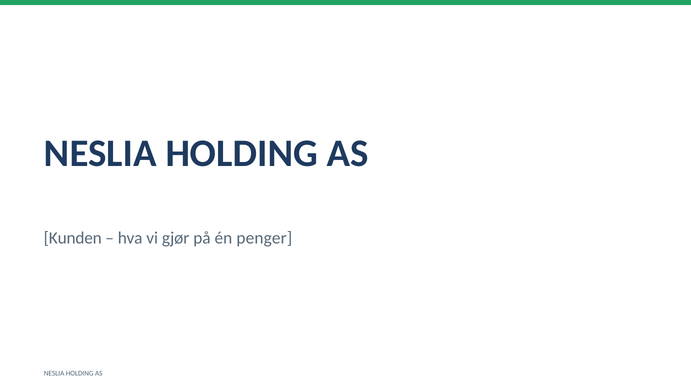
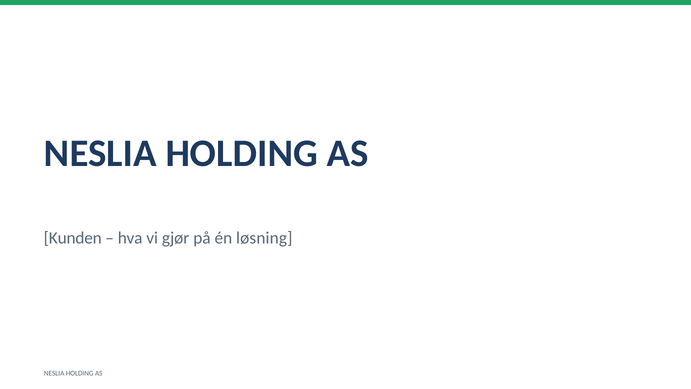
penger: penger -> løsning (264, 238)
